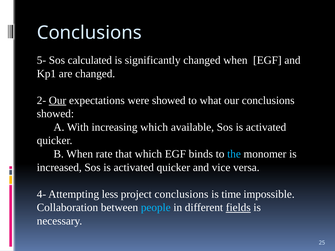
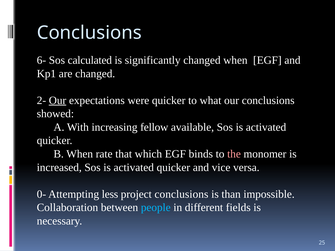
5-: 5- -> 6- (41, 60)
were showed: showed -> quicker (169, 101)
increasing which: which -> fellow (154, 127)
the colour: light blue -> pink (234, 154)
4-: 4- -> 0- (41, 194)
time: time -> than (231, 194)
fields underline: present -> none (238, 208)
